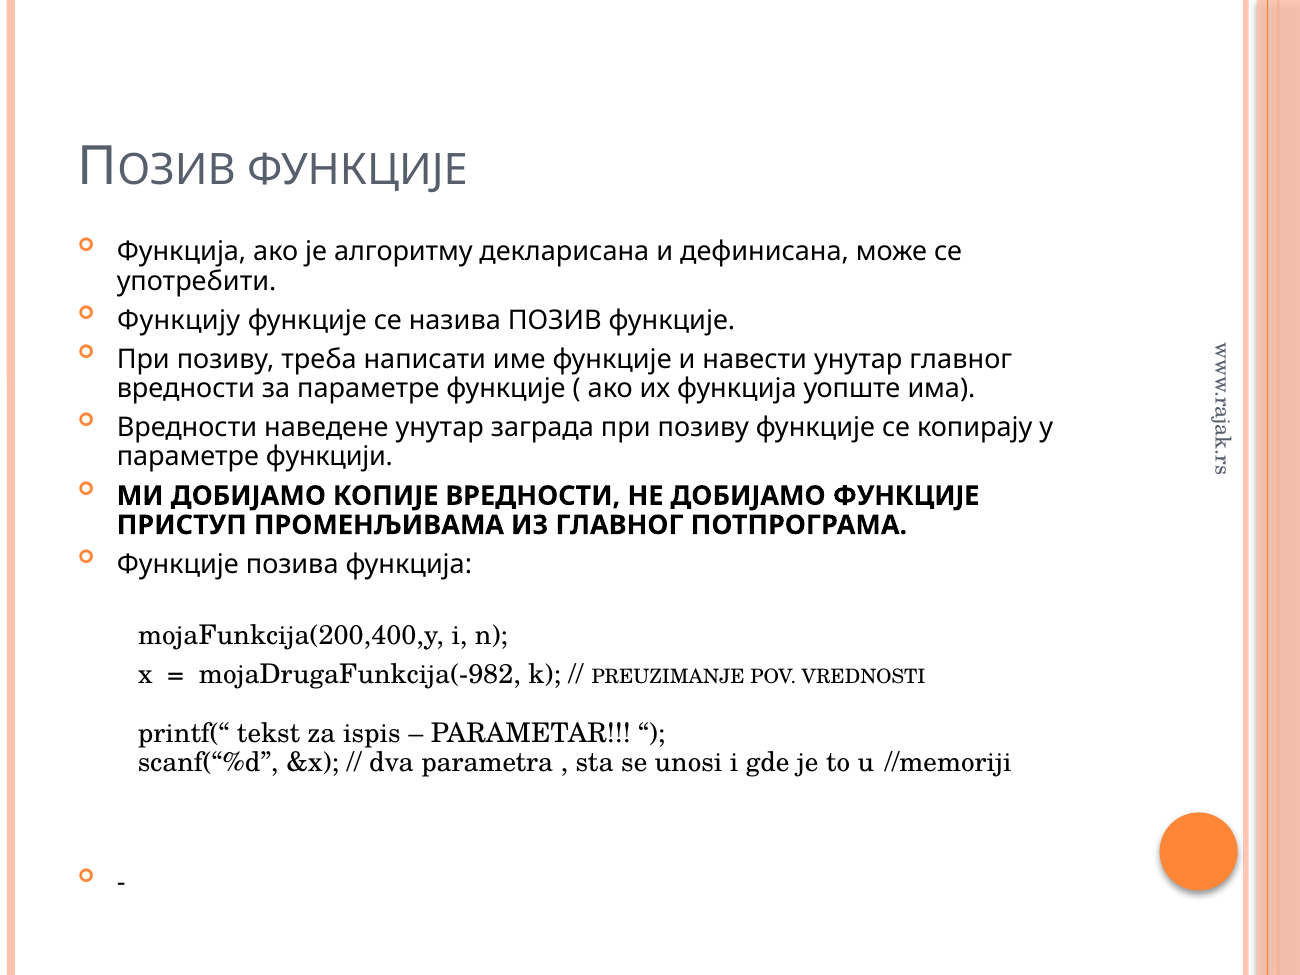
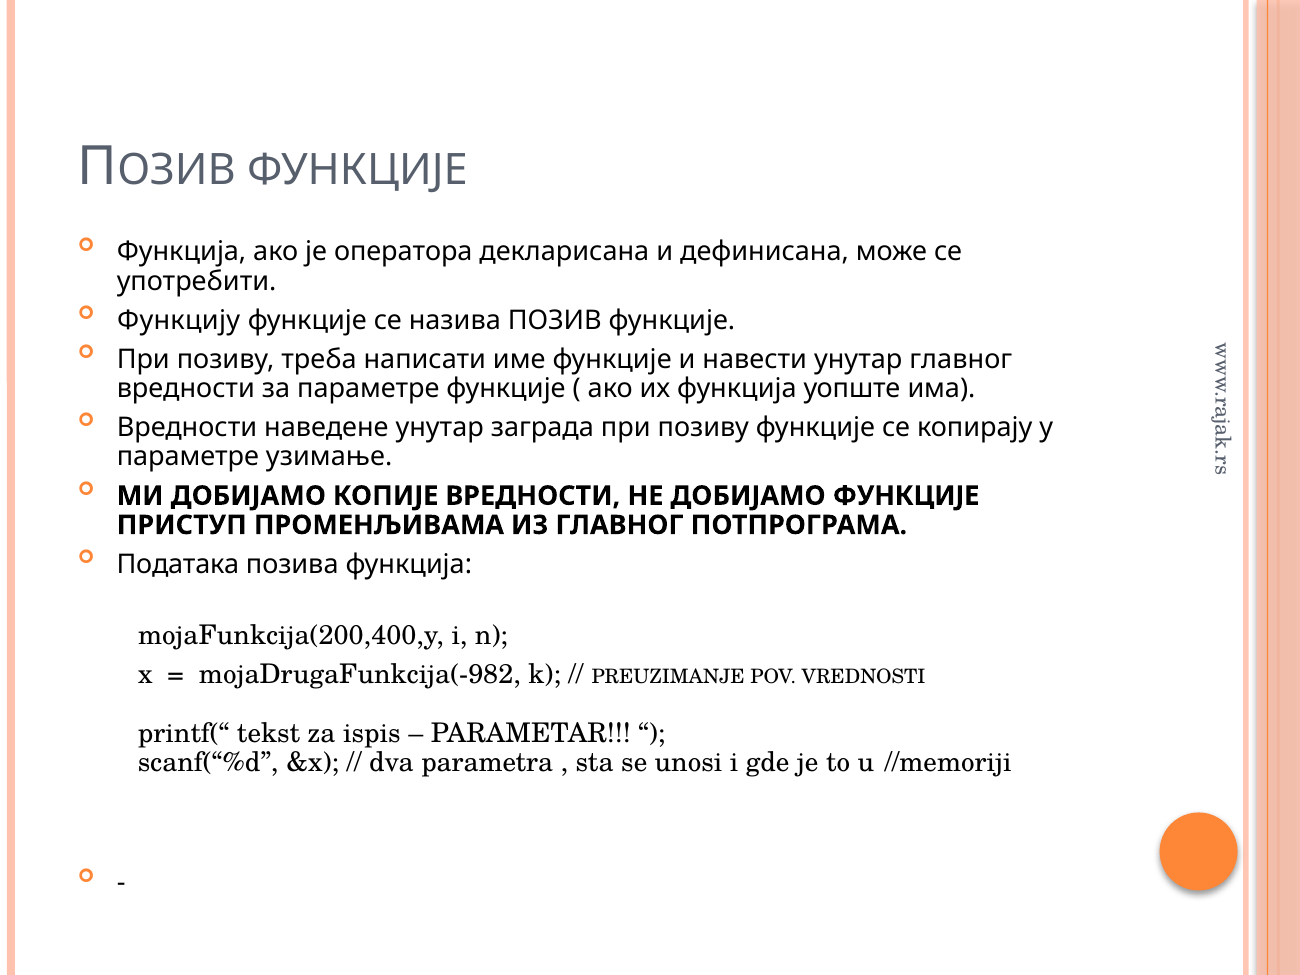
алгоритму: алгоритму -> оператора (403, 252)
функцији: функцији -> узимање (329, 457)
Функције: Функције -> Података (178, 564)
